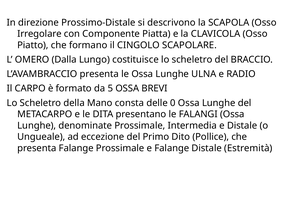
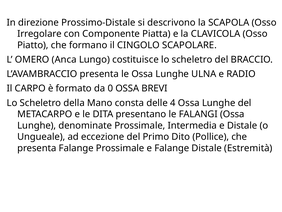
Dalla: Dalla -> Anca (64, 59)
5: 5 -> 0 (110, 88)
0: 0 -> 4 (173, 103)
